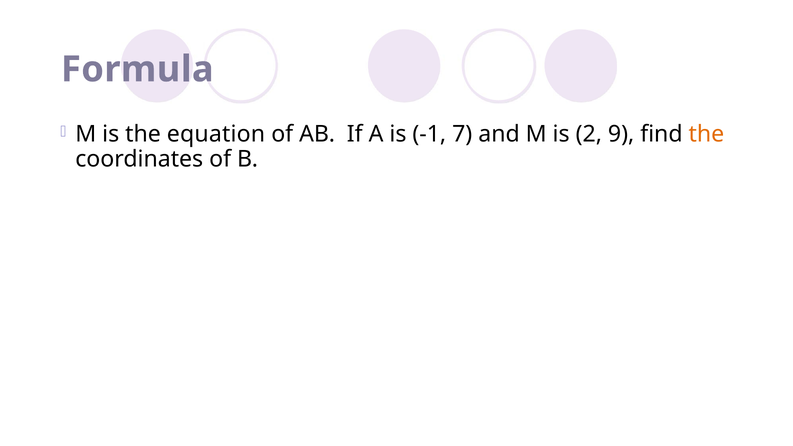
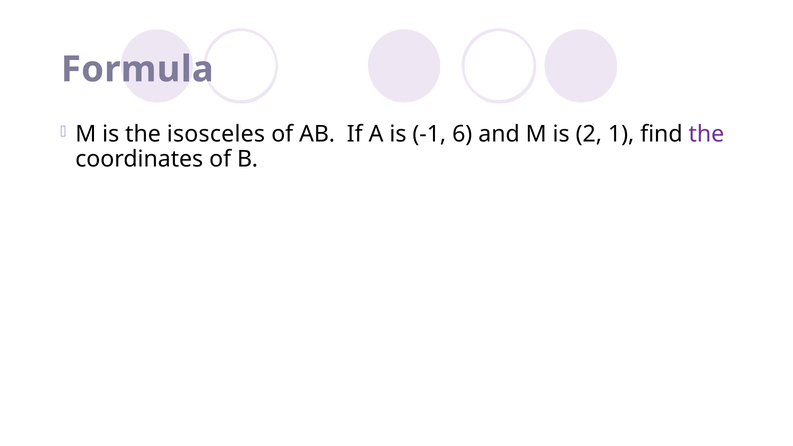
equation: equation -> isosceles (216, 134)
7: 7 -> 6 (462, 134)
9: 9 -> 1 (621, 134)
the colour: orange -> purple (706, 134)
